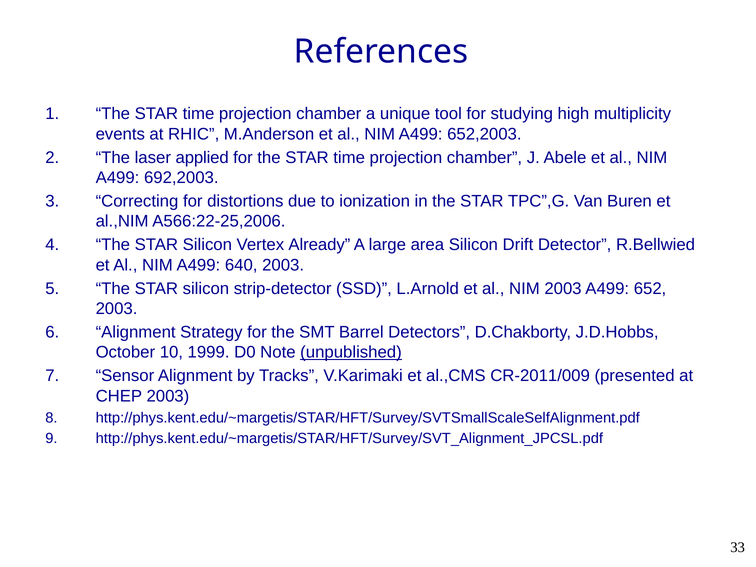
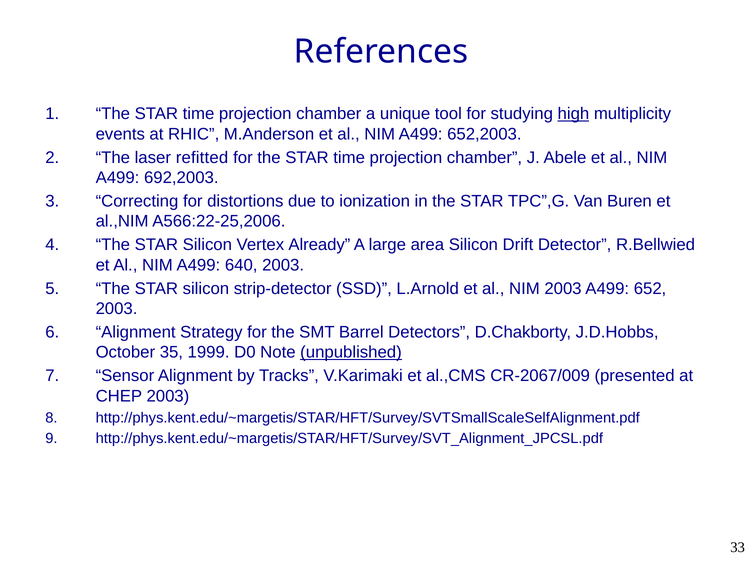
high underline: none -> present (573, 114)
applied: applied -> refitted (202, 158)
10: 10 -> 35 (171, 352)
CR-2011/009: CR-2011/009 -> CR-2067/009 (540, 376)
